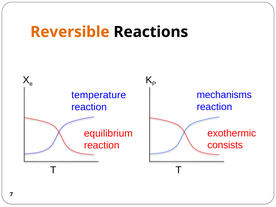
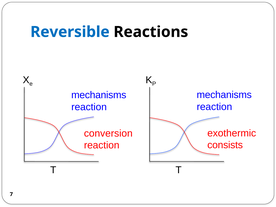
Reversible colour: orange -> blue (70, 32)
temperature: temperature -> mechanisms (99, 95)
equilibrium: equilibrium -> conversion (108, 133)
